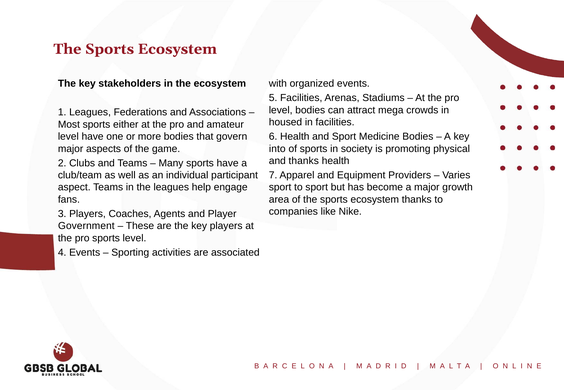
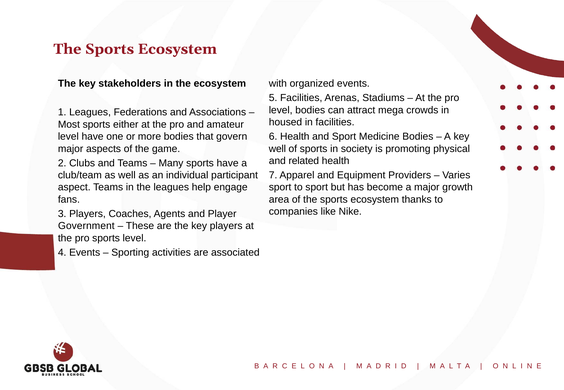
into: into -> well (277, 149)
and thanks: thanks -> related (304, 161)
